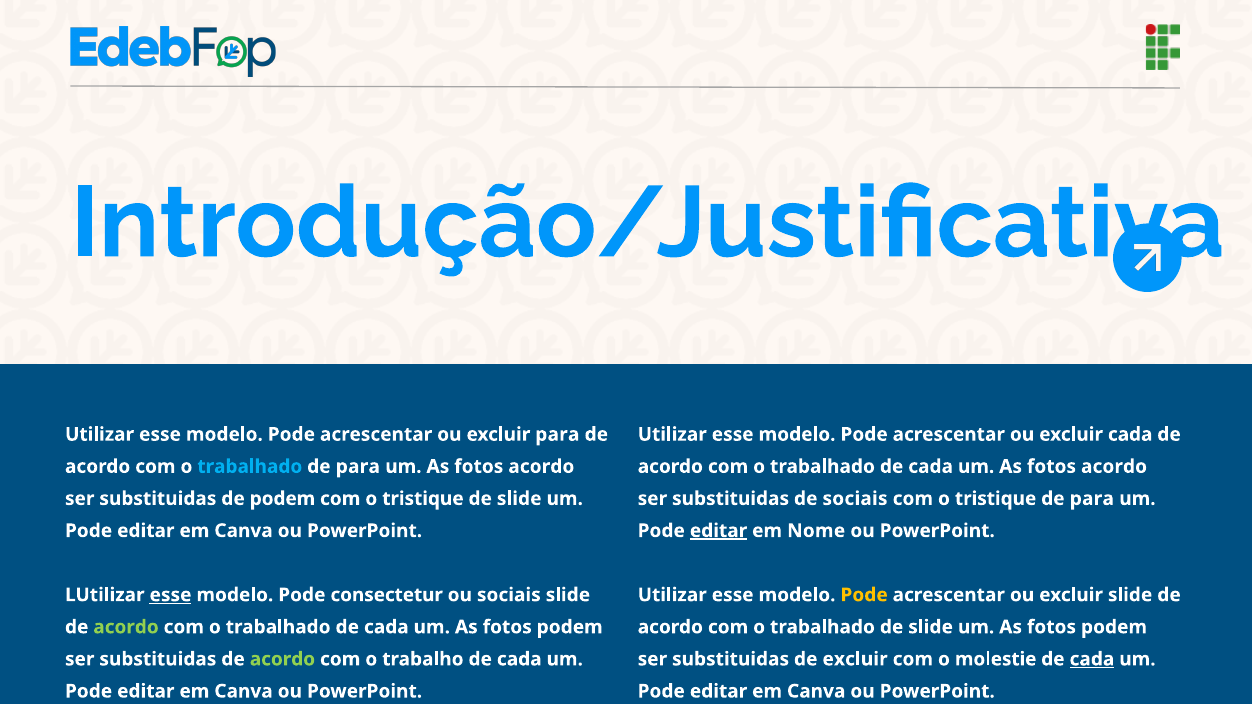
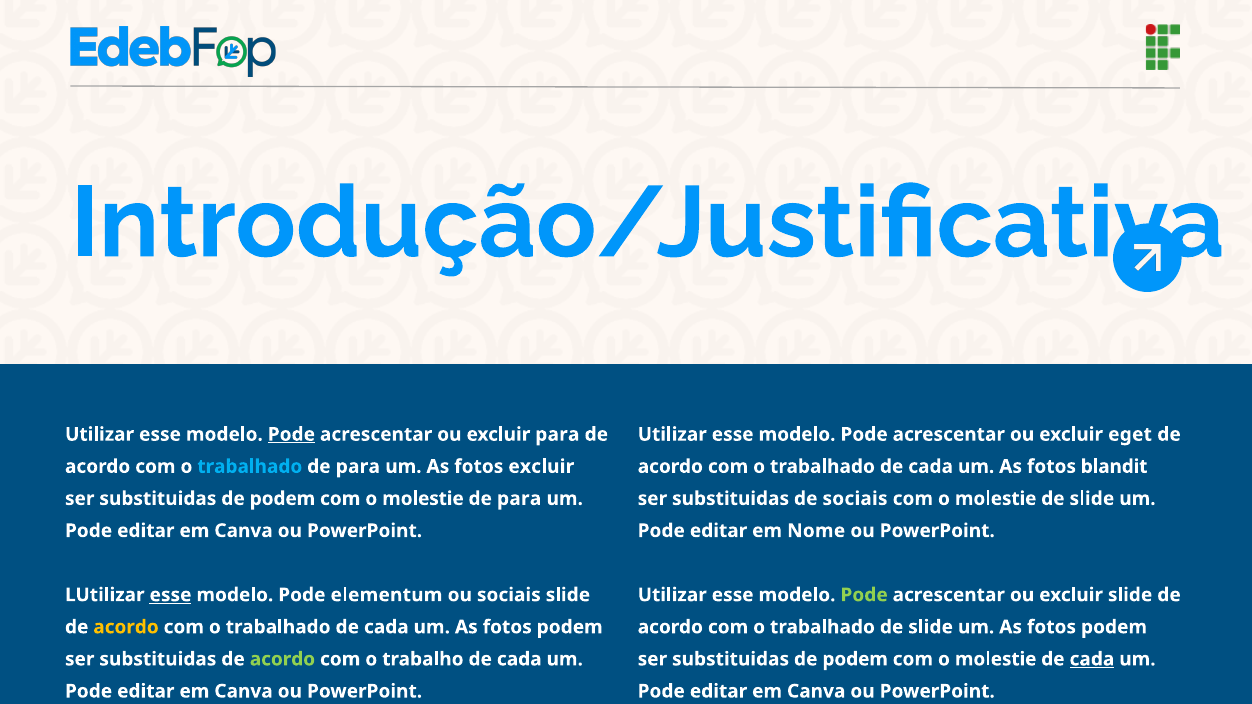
Pode underline: none -> present (291, 435)
excluir cada: cada -> eget (1130, 435)
acordo: acordo -> excluir (541, 467)
acordo: acordo -> blandit (1114, 467)
tristique: tristique -> molestie (423, 499)
slide: slide -> para (519, 499)
tristique: tristique -> molestie (996, 499)
para: para -> slide (1092, 499)
editar underline: present -> none (718, 531)
consectetur: consectetur -> elementum (386, 595)
Pode colour: yellow -> light green (864, 595)
acordo colour: light green -> yellow (126, 627)
excluir: excluir -> podem (855, 659)
